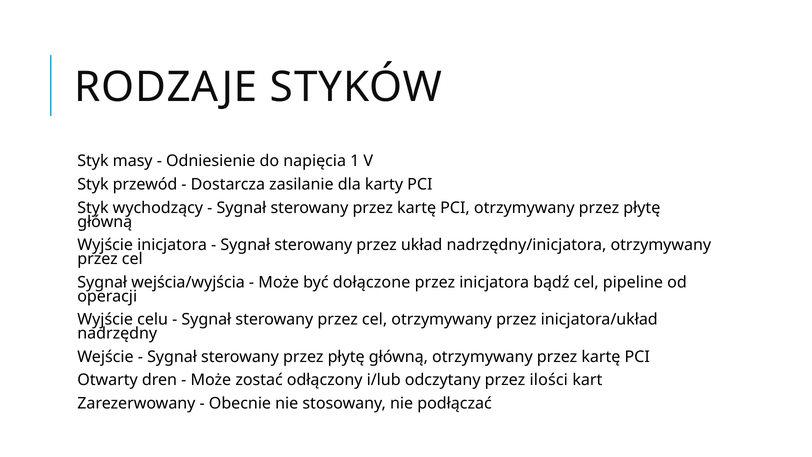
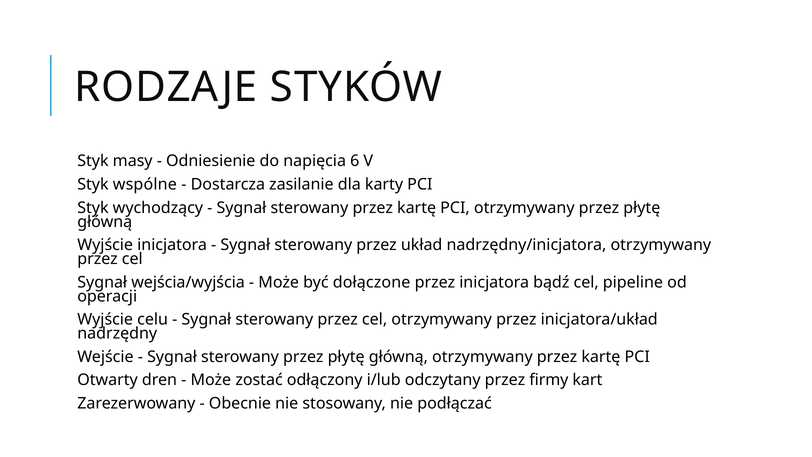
1: 1 -> 6 (355, 161)
przewód: przewód -> wspólne (145, 184)
ilości: ilości -> firmy (549, 380)
